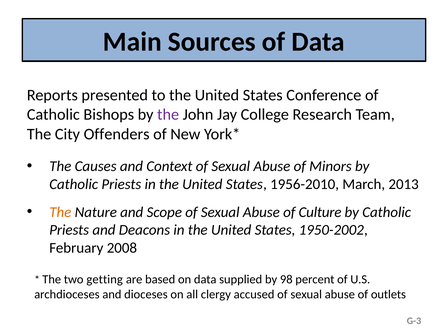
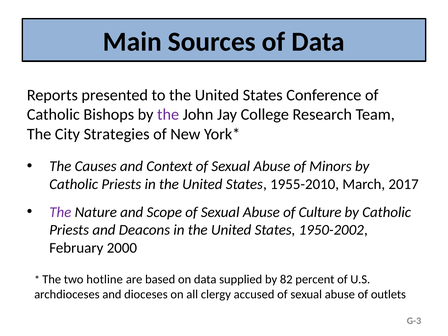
Offenders: Offenders -> Strategies (117, 134)
1956-2010: 1956-2010 -> 1955-2010 (305, 184)
2013: 2013 -> 2017 (404, 184)
The colour: orange -> purple (60, 212)
2008: 2008 -> 2000 (122, 248)
getting: getting -> hotline (105, 279)
98: 98 -> 82 (286, 279)
